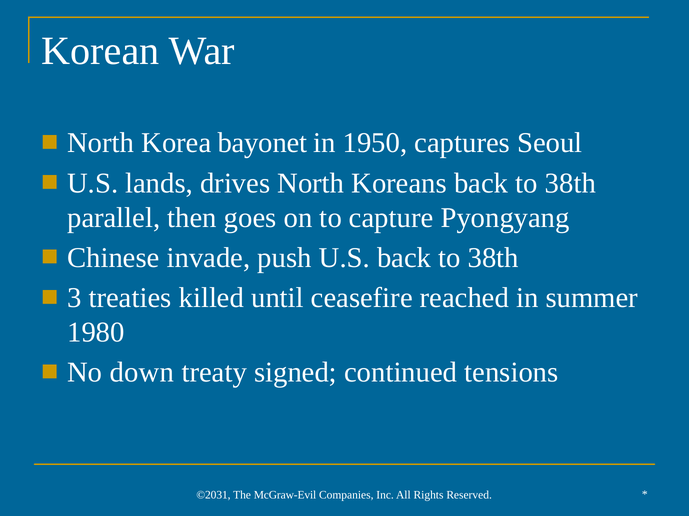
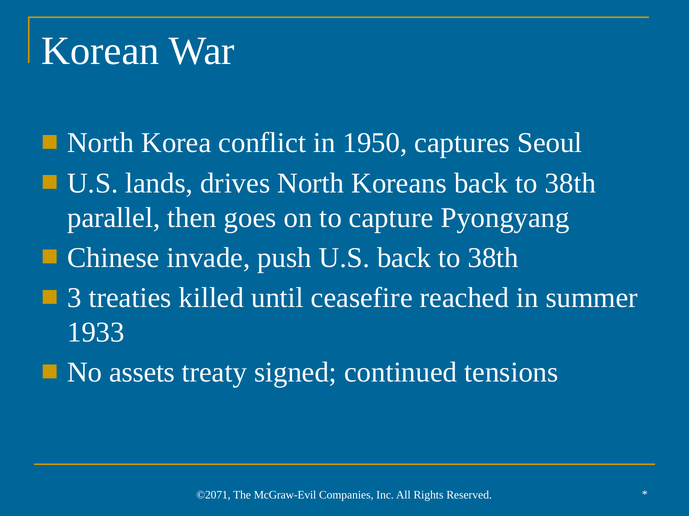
bayonet: bayonet -> conflict (262, 143)
1980: 1980 -> 1933 (96, 333)
down: down -> assets (142, 373)
©2031: ©2031 -> ©2071 (214, 496)
